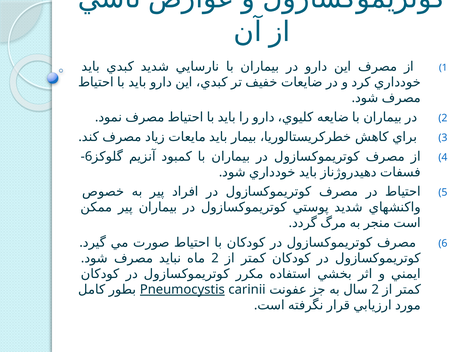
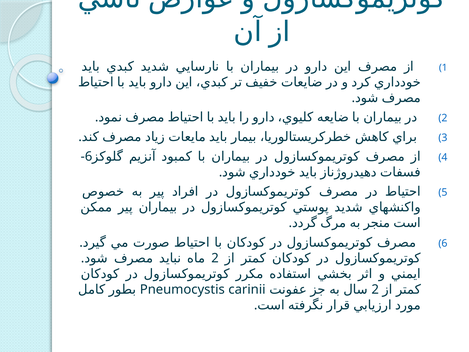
Pneumocystis underline: present -> none (182, 289)
